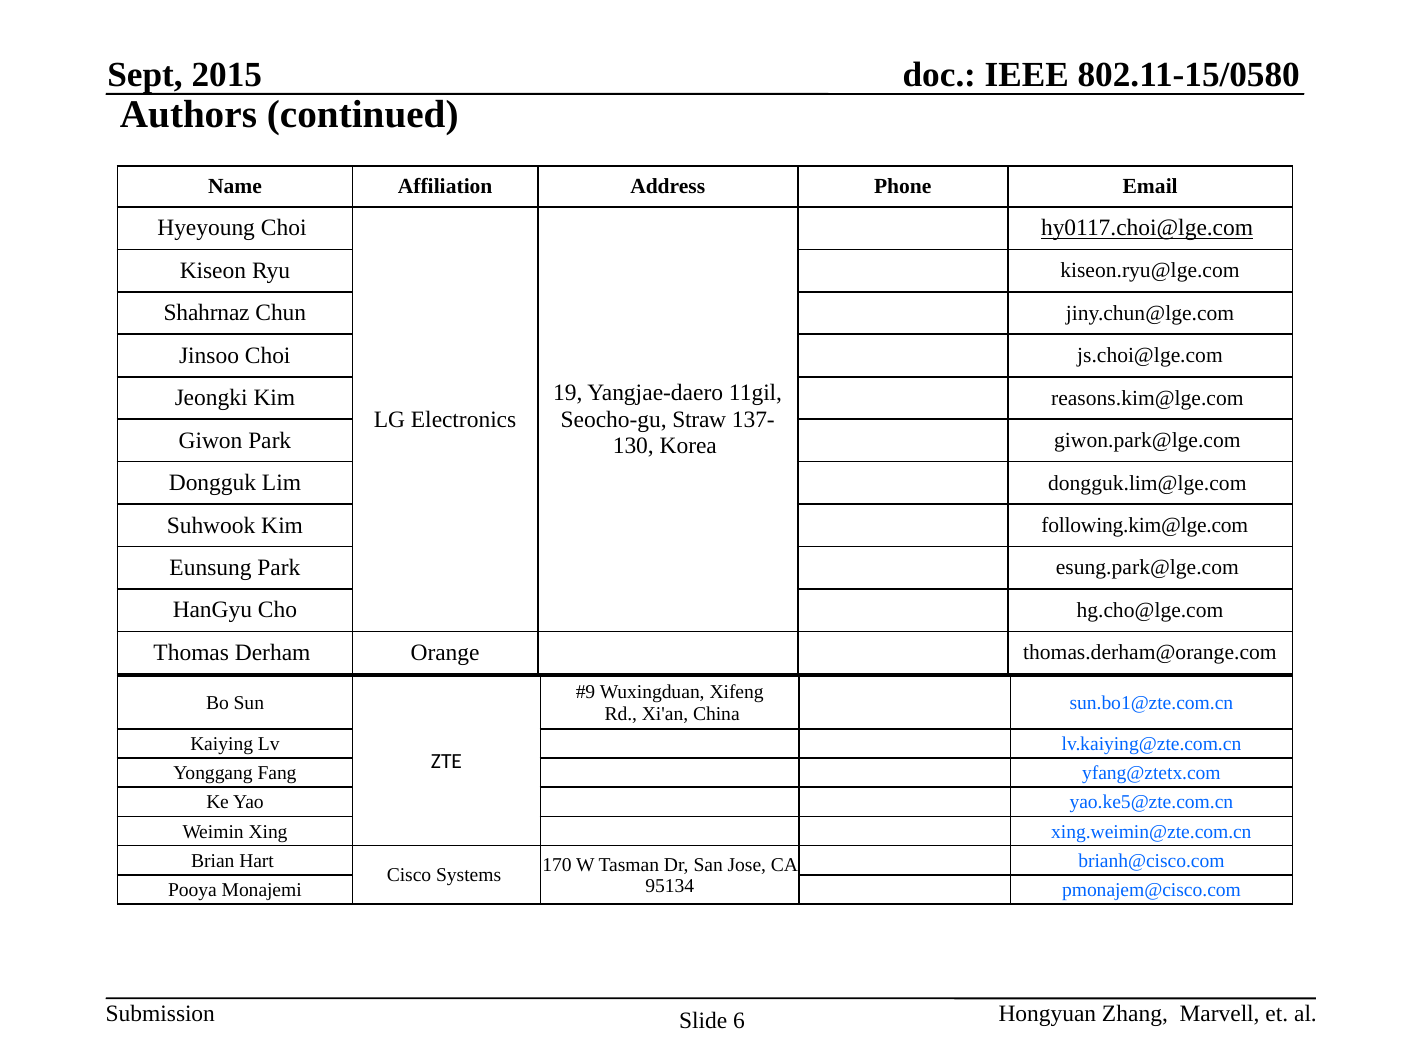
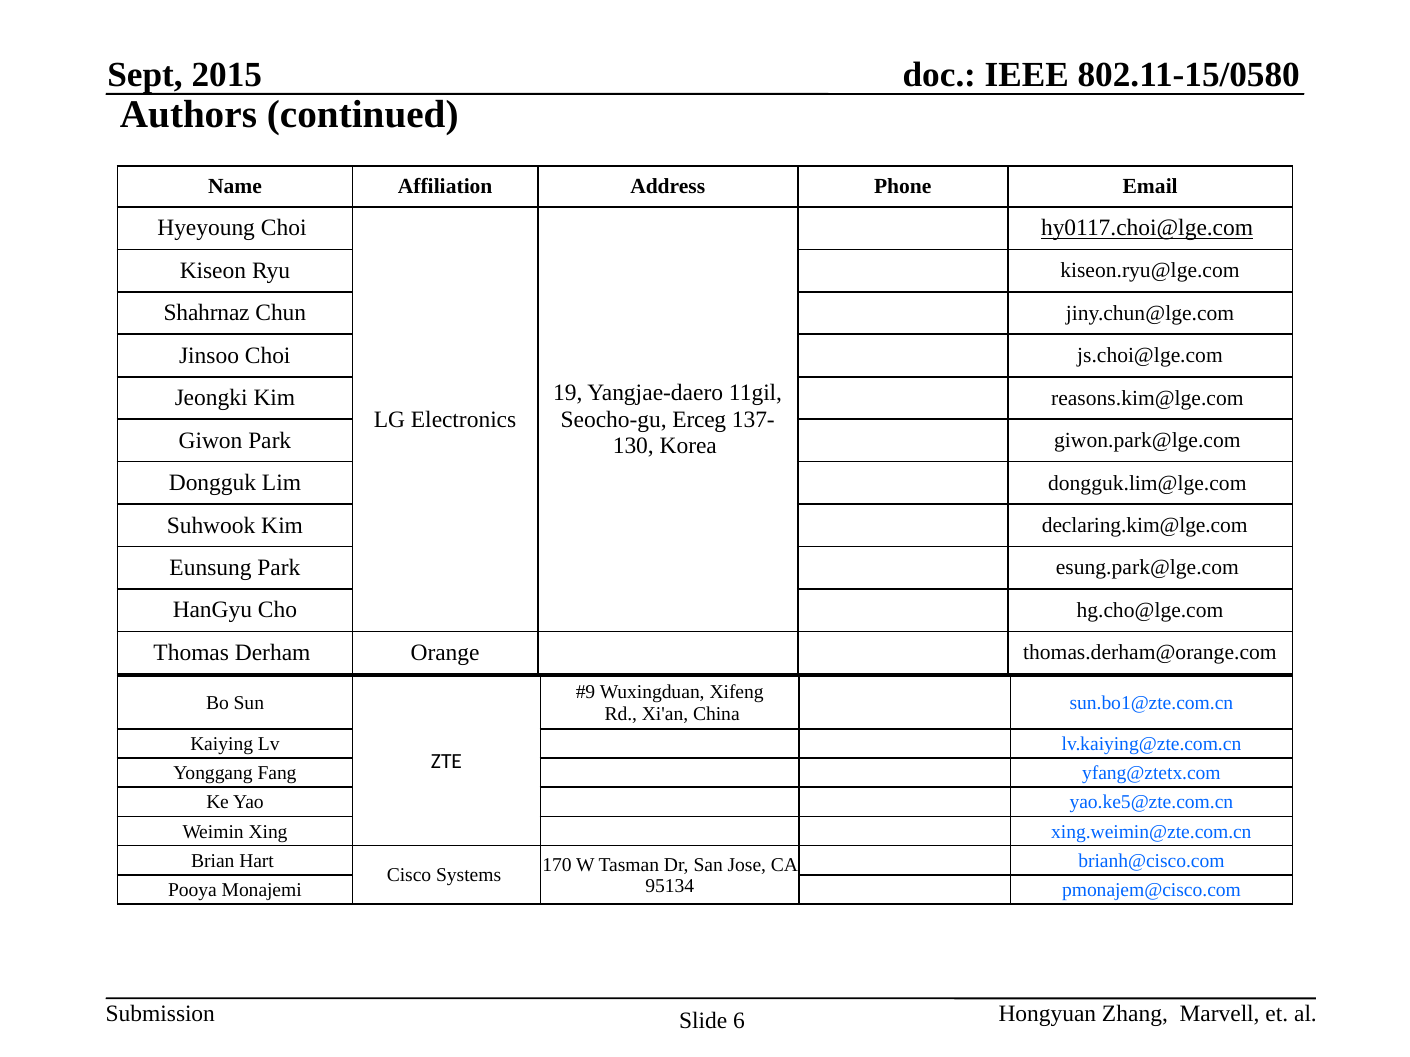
Straw: Straw -> Erceg (699, 419)
following.kim@lge.com: following.kim@lge.com -> declaring.kim@lge.com (1145, 526)
